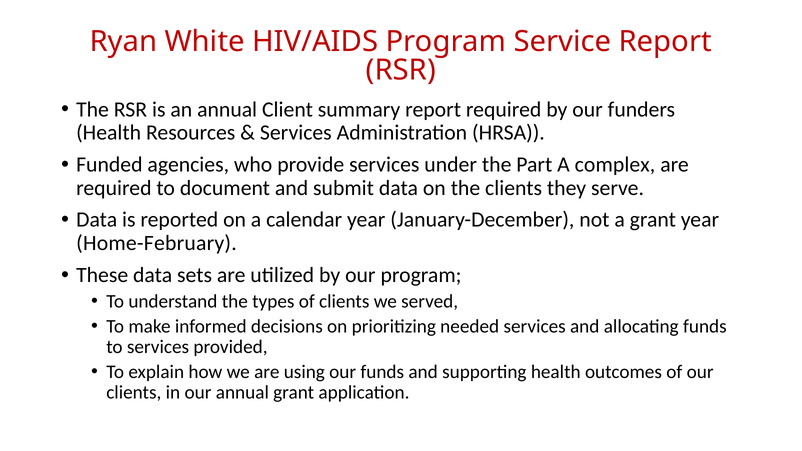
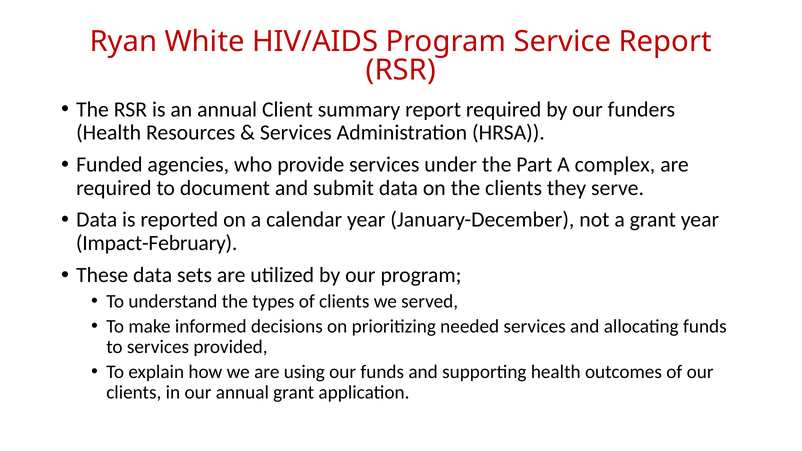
Home-February: Home-February -> Impact-February (157, 243)
